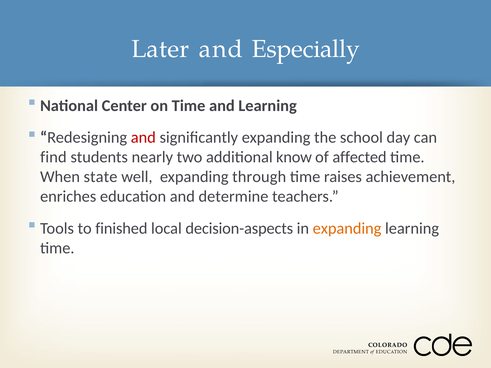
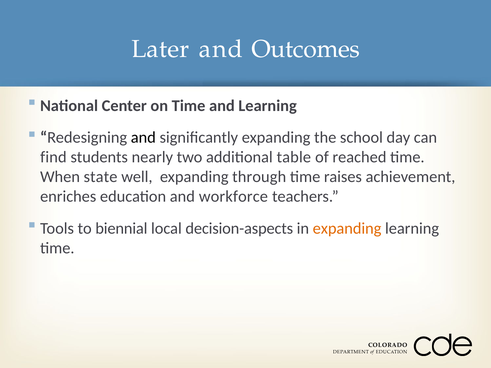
Especially: Especially -> Outcomes (306, 49)
and colour: red -> black (143, 138)
know: know -> table (294, 157)
affected: affected -> reached (359, 157)
determine: determine -> workforce (233, 197)
finished: finished -> biennial (121, 228)
